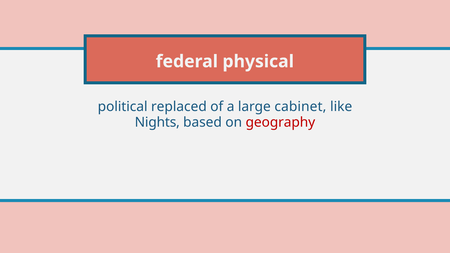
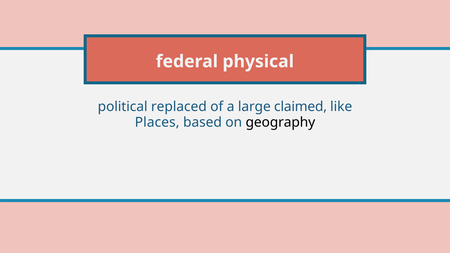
cabinet: cabinet -> claimed (301, 107)
Nights: Nights -> Places (157, 122)
geography colour: red -> black (280, 122)
